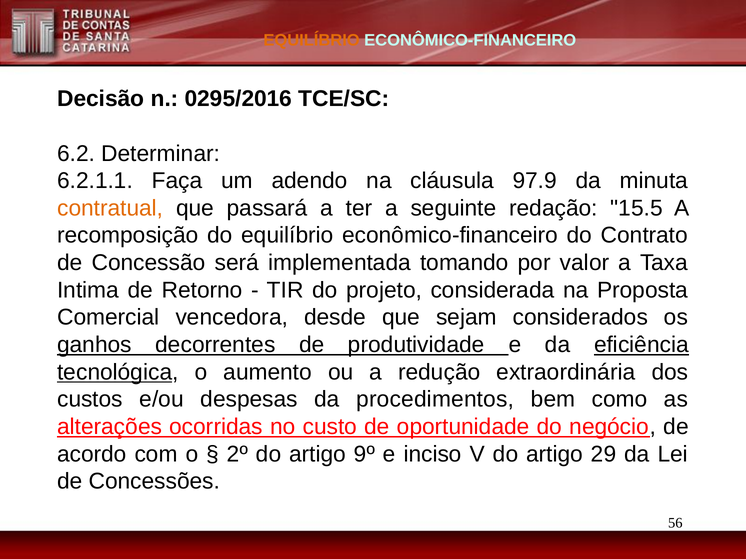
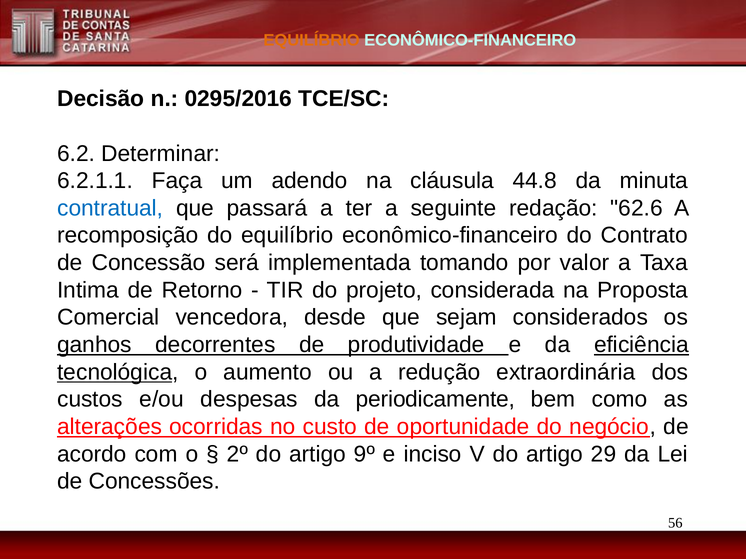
97.9: 97.9 -> 44.8 (535, 181)
contratual colour: orange -> blue (110, 208)
15.5: 15.5 -> 62.6 (637, 208)
procedimentos: procedimentos -> periodicamente (435, 400)
